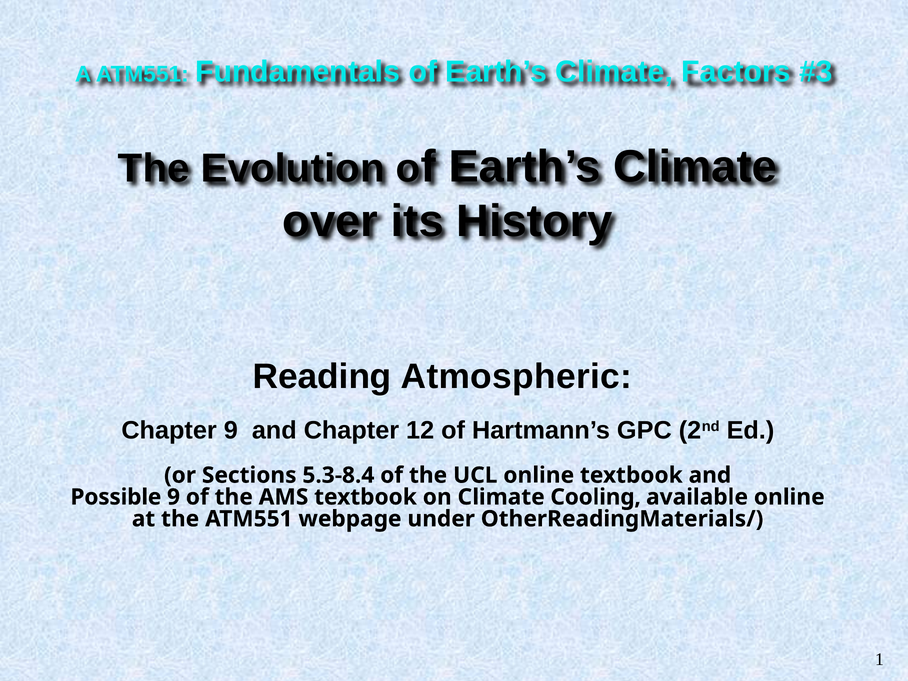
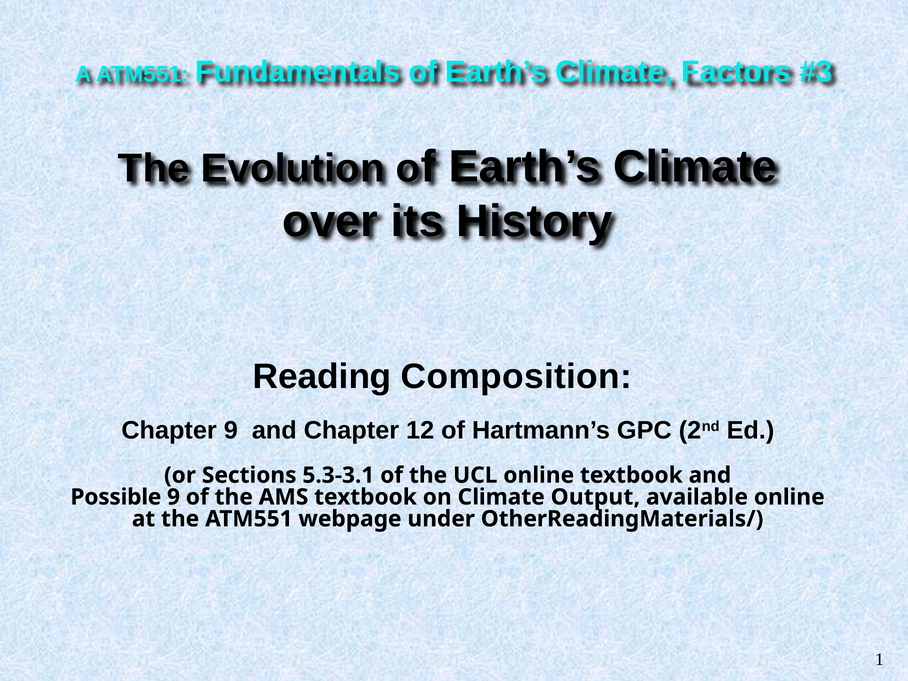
Atmospheric: Atmospheric -> Composition (516, 377)
5.3-8.4: 5.3-8.4 -> 5.3-3.1 (338, 475)
Cooling: Cooling -> Output (595, 497)
